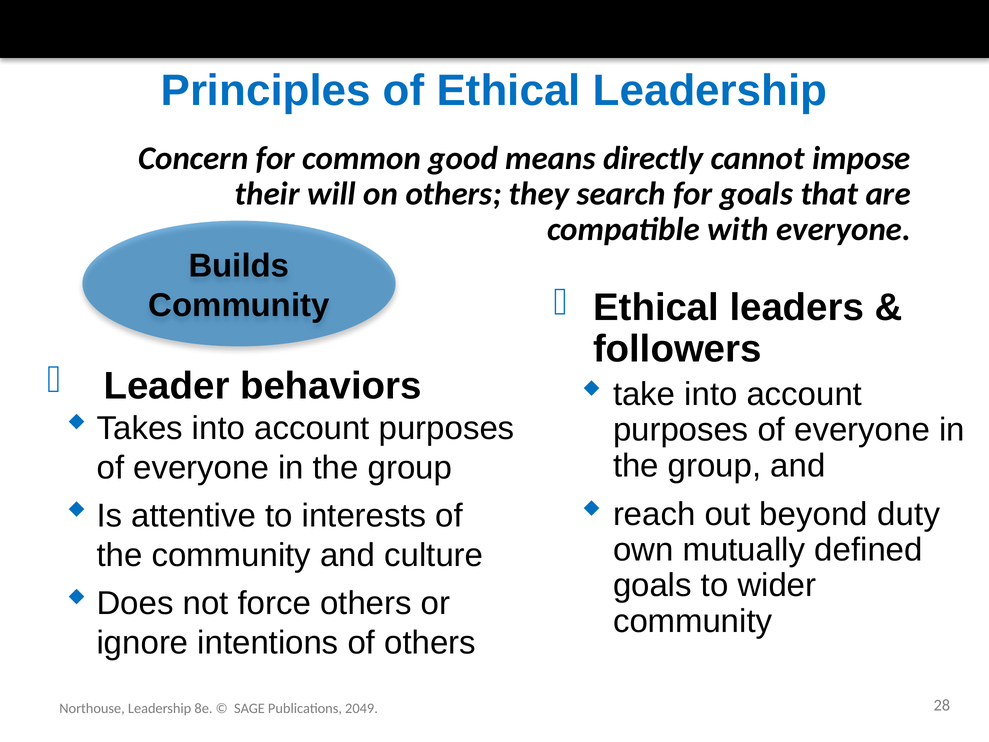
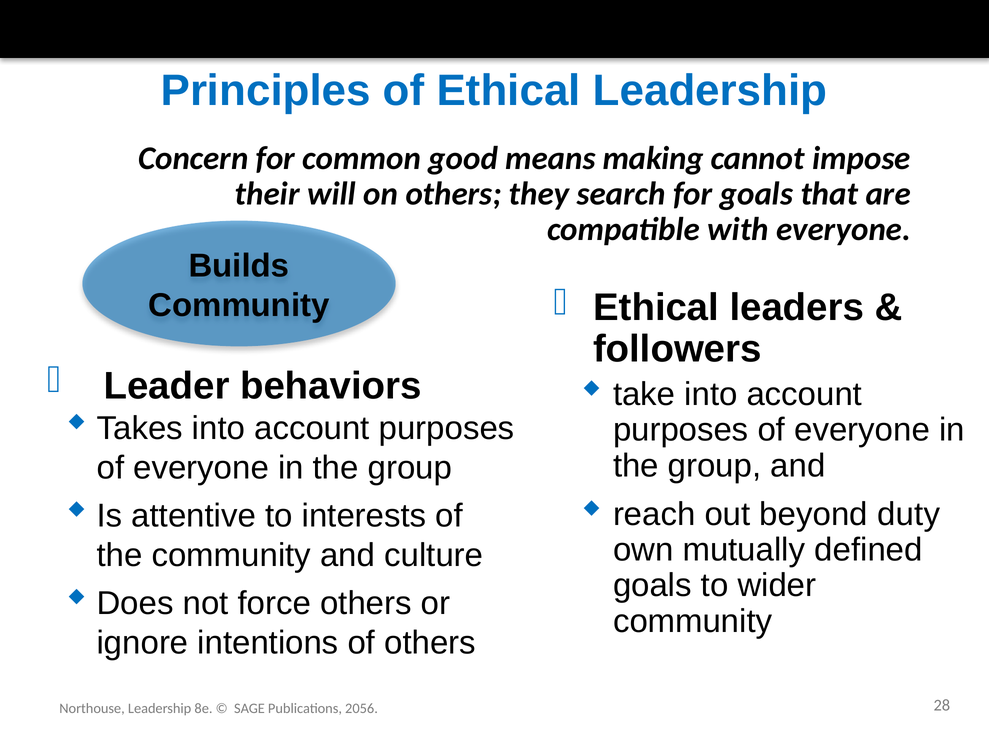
directly: directly -> making (653, 158)
2049: 2049 -> 2056 (362, 708)
